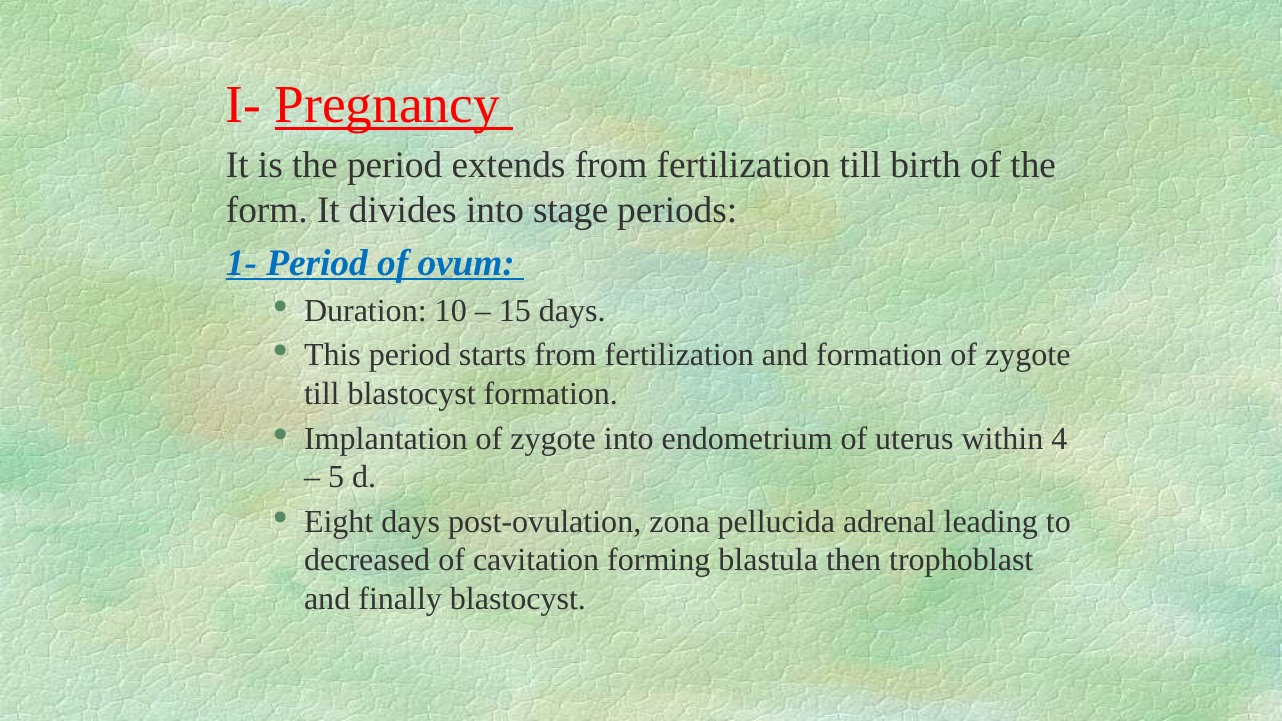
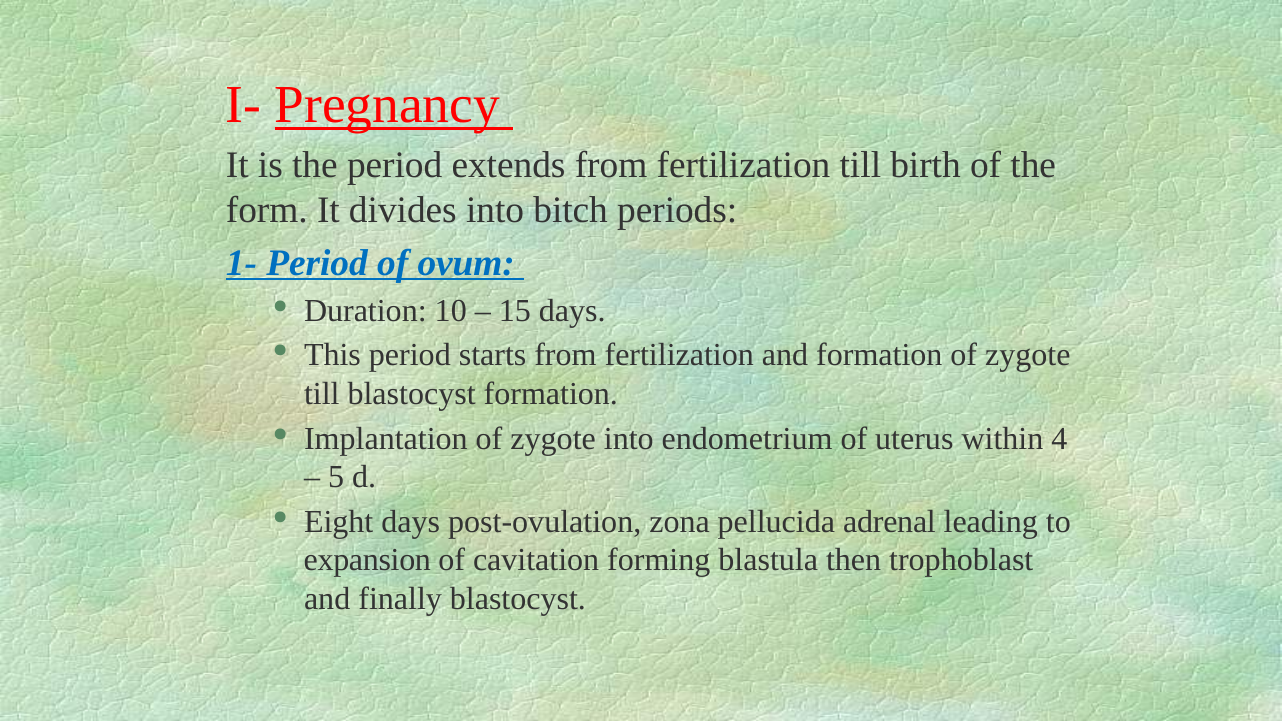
stage: stage -> bitch (571, 210)
decreased: decreased -> expansion (367, 560)
